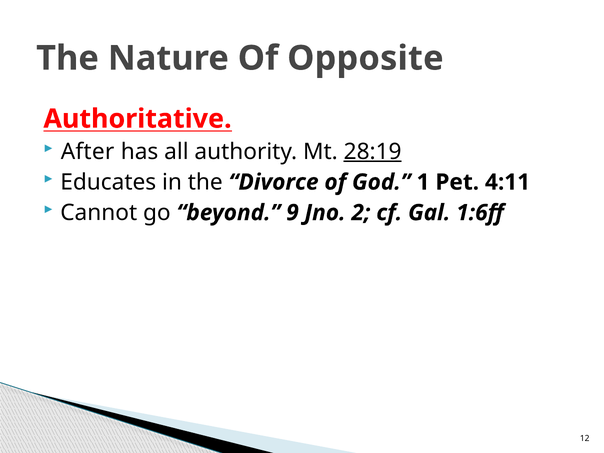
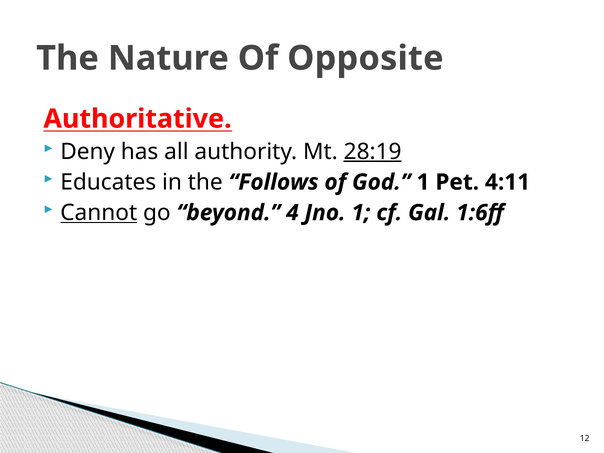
After: After -> Deny (88, 152)
Divorce: Divorce -> Follows (274, 182)
Cannot underline: none -> present (99, 213)
9: 9 -> 4 (292, 213)
Jno 2: 2 -> 1 (361, 213)
